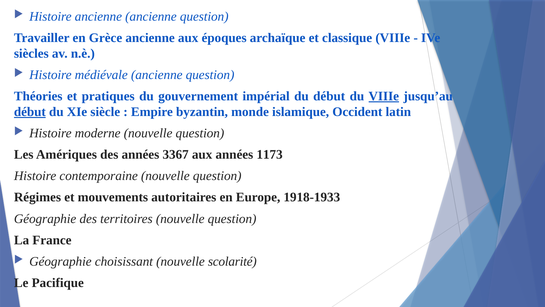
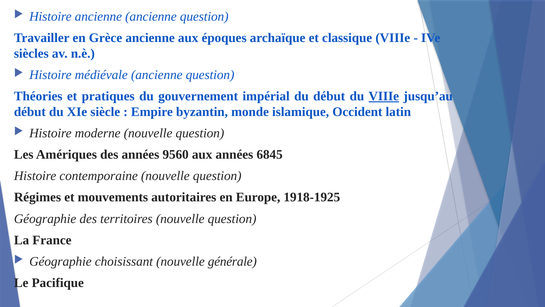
début underline: present -> none (30, 112)
3367: 3367 -> 9560 (176, 154)
1173: 1173 -> 6845 (270, 154)
1918-1933: 1918-1933 -> 1918-1925 (312, 197)
scolarité: scolarité -> générale (232, 261)
